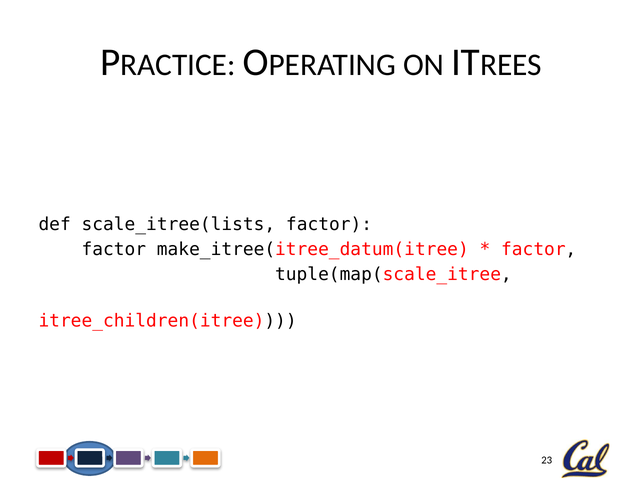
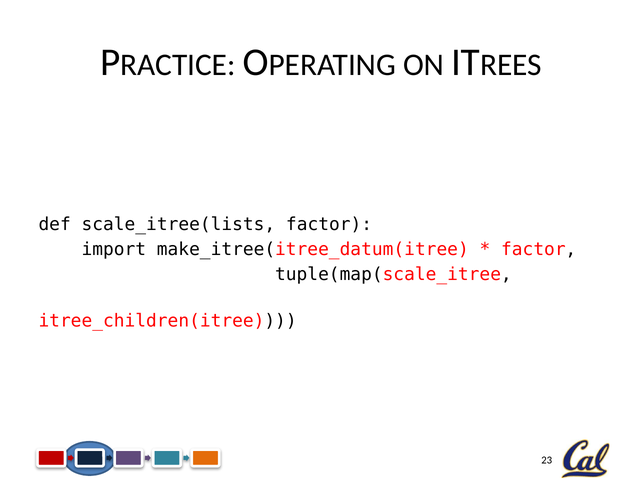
factor: factor -> import (114, 249)
